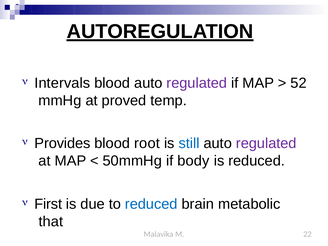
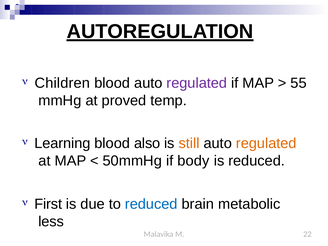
Intervals: Intervals -> Children (62, 83)
52: 52 -> 55 (299, 83)
Provides: Provides -> Learning (62, 143)
root: root -> also (147, 143)
still colour: blue -> orange (189, 143)
regulated colour: purple -> orange (266, 143)
that: that -> less (51, 222)
